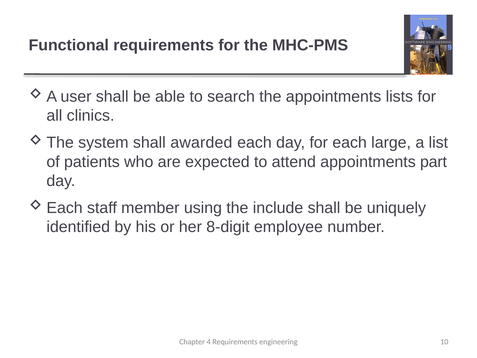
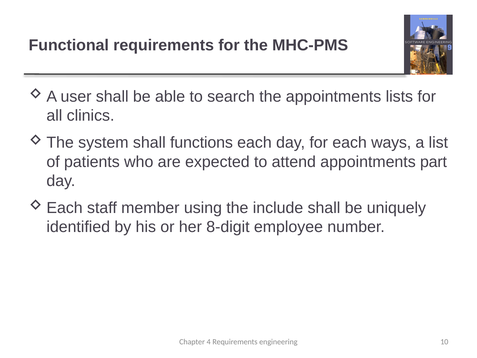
awarded: awarded -> functions (202, 143)
large: large -> ways (391, 143)
